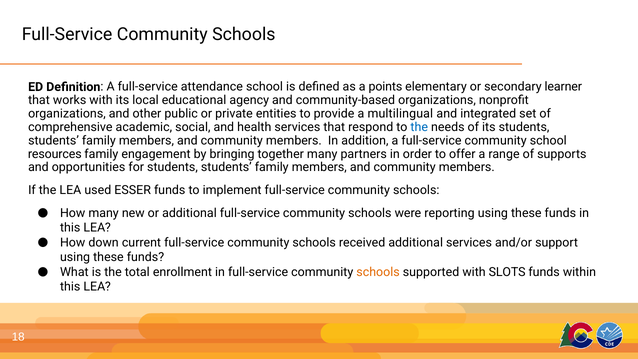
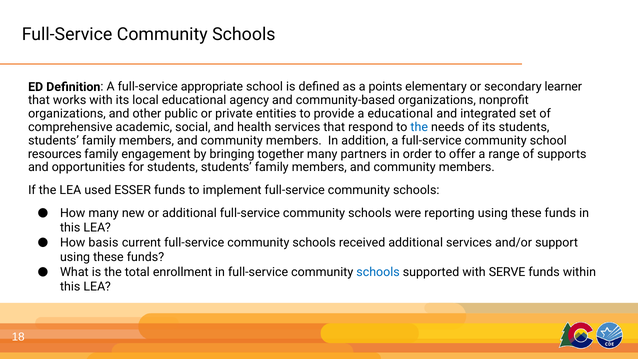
attendance: attendance -> appropriate (212, 87)
a multilingual: multilingual -> educational (400, 114)
down: down -> basis (104, 243)
schools colour: orange -> blue (378, 272)
SLOTS: SLOTS -> SERVE (507, 272)
